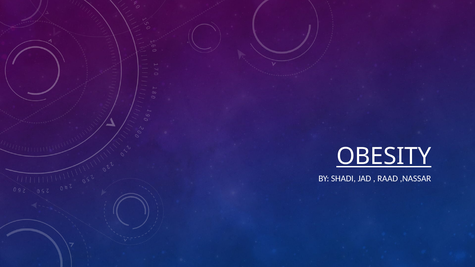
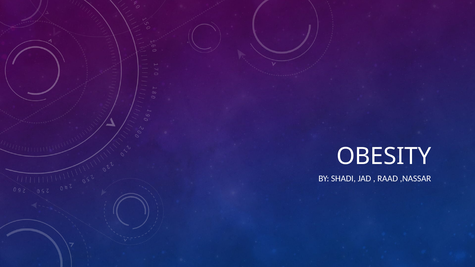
OBESITY underline: present -> none (384, 156)
